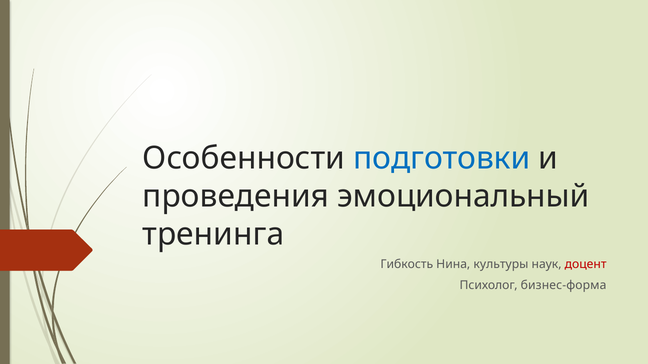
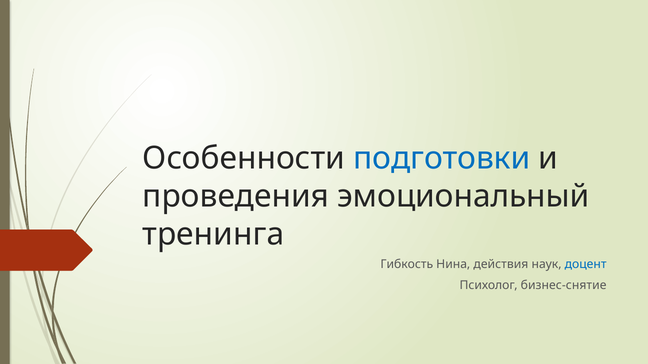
культуры: культуры -> действия (501, 264)
доцент colour: red -> blue (586, 264)
бизнес-форма: бизнес-форма -> бизнес-снятие (564, 286)
